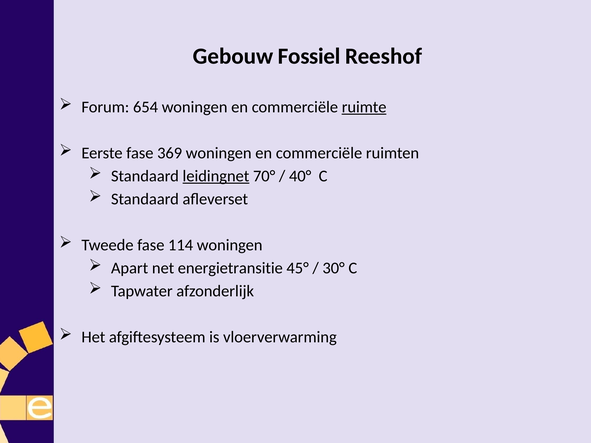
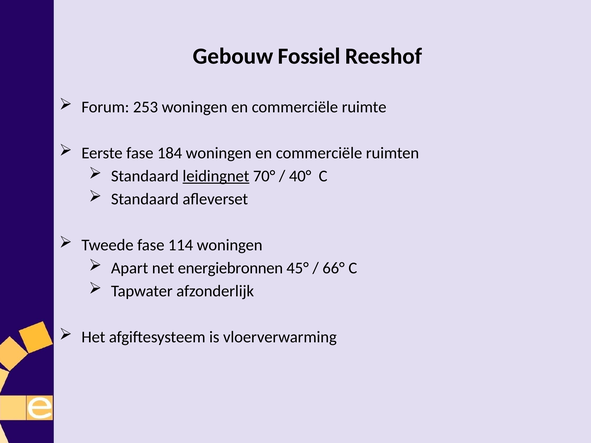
654: 654 -> 253 (146, 107)
ruimte underline: present -> none (364, 107)
369: 369 -> 184 (170, 153)
energietransitie: energietransitie -> energiebronnen (230, 268)
30°: 30° -> 66° (334, 268)
